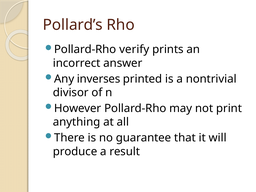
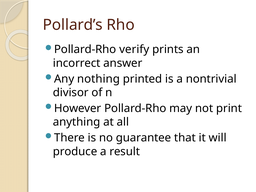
inverses: inverses -> nothing (99, 79)
